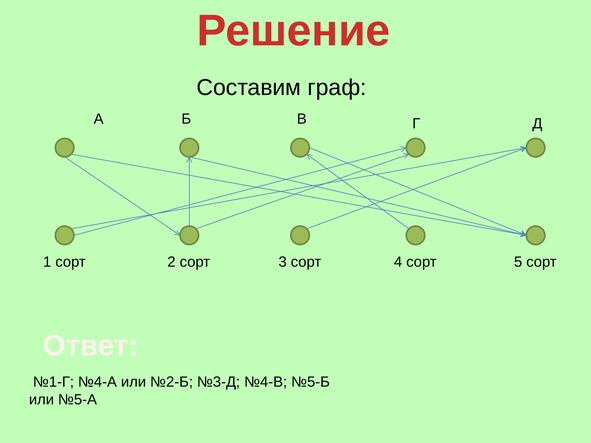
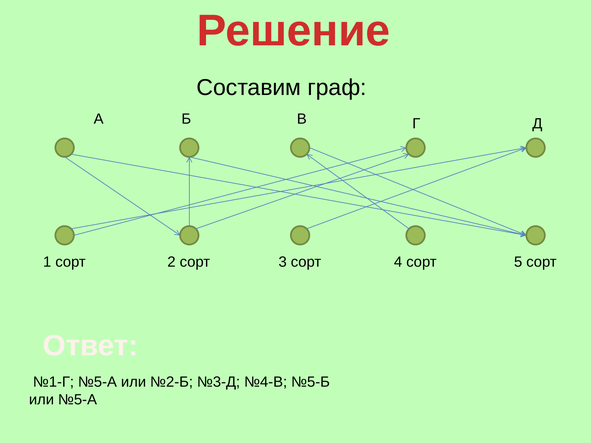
№1-Г №4-А: №4-А -> №5-А (97, 382)
